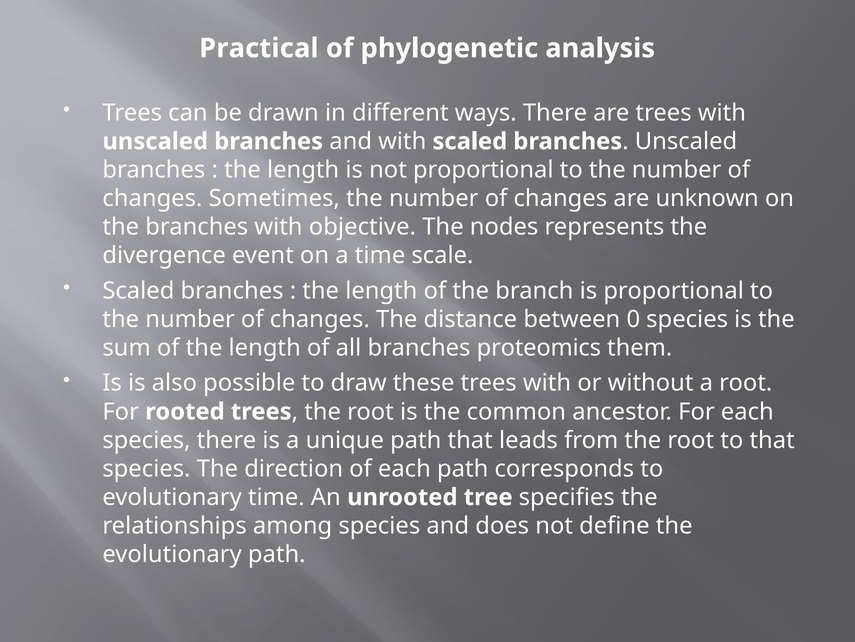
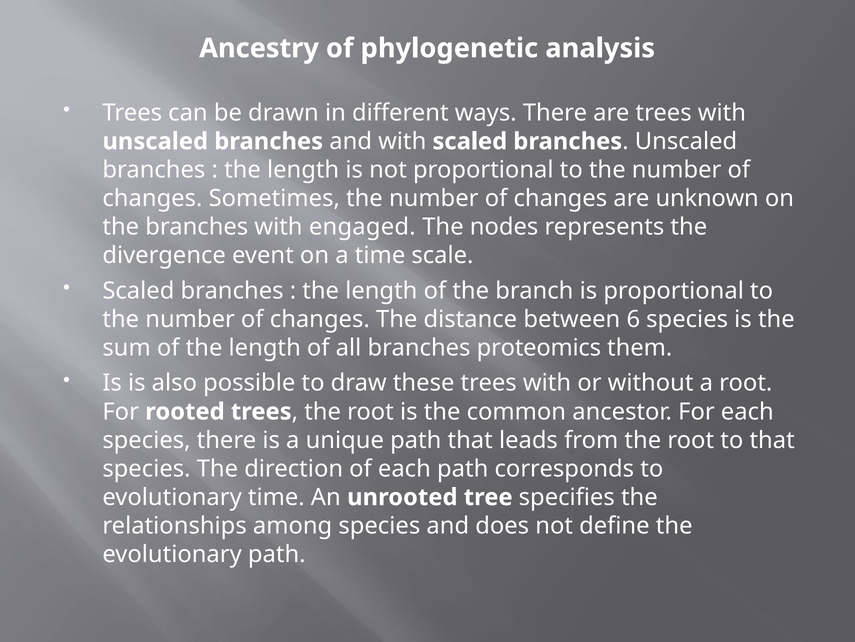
Practical: Practical -> Ancestry (259, 48)
objective: objective -> engaged (362, 227)
0: 0 -> 6 (633, 319)
